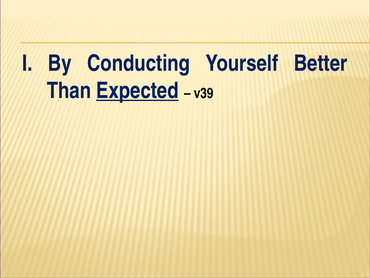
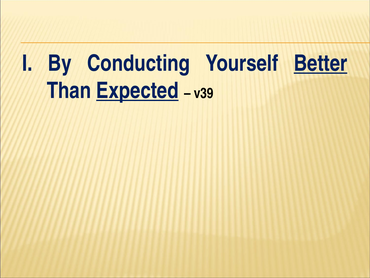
Better underline: none -> present (321, 63)
